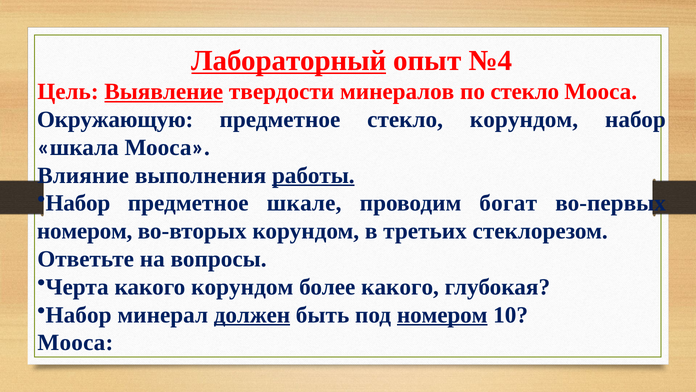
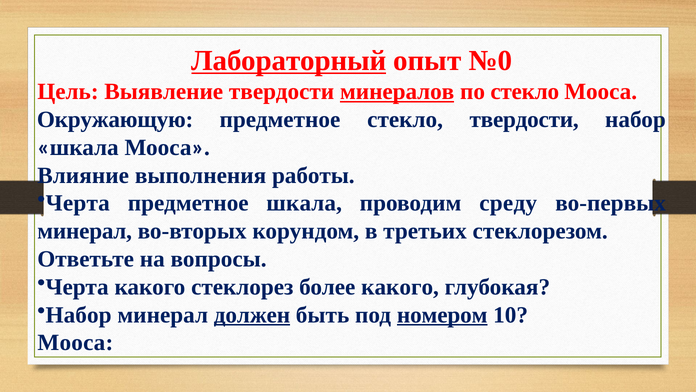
№4: №4 -> №0 (490, 61)
Выявление underline: present -> none (164, 92)
минералов underline: none -> present (397, 92)
стекло корундом: корундом -> твердости (524, 120)
работы underline: present -> none (313, 175)
Набор: Набор -> Черта (78, 203)
предметное шкале: шкале -> шкала (304, 203)
богат: богат -> среду (508, 203)
номером: номером -> минерал (85, 231)
какого корундом: корундом -> стеклорез (242, 287)
